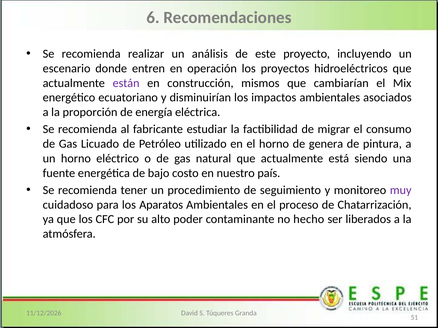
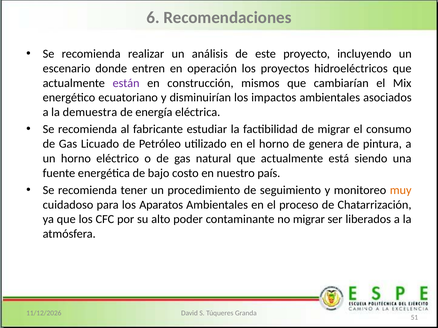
proporción: proporción -> demuestra (90, 112)
muy colour: purple -> orange (401, 190)
no hecho: hecho -> migrar (309, 220)
